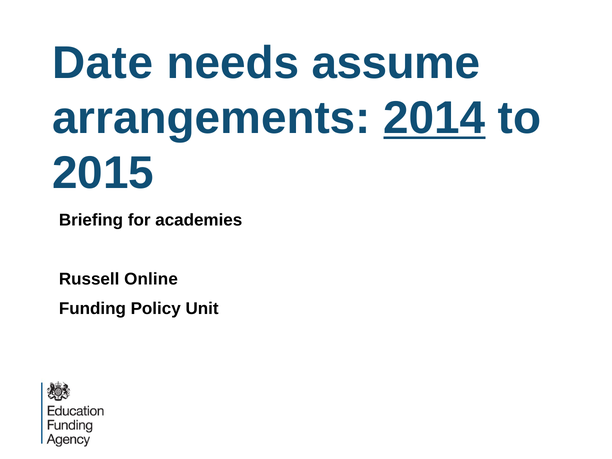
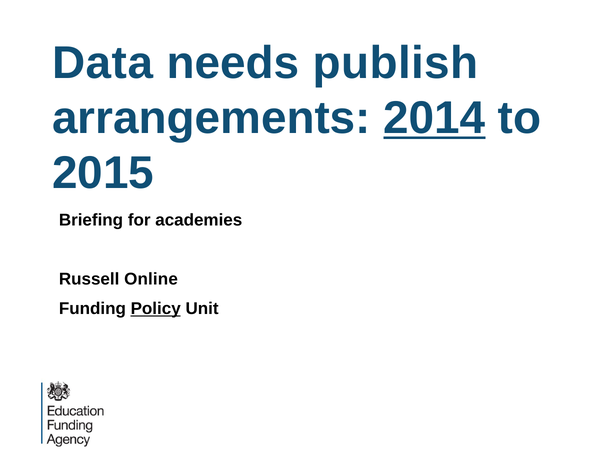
Date: Date -> Data (103, 63)
assume: assume -> publish (396, 63)
Policy underline: none -> present (156, 309)
